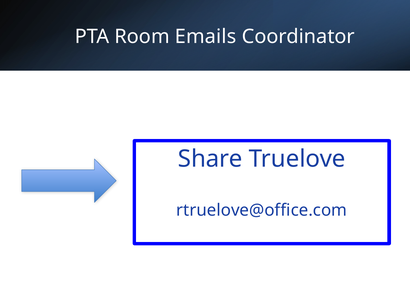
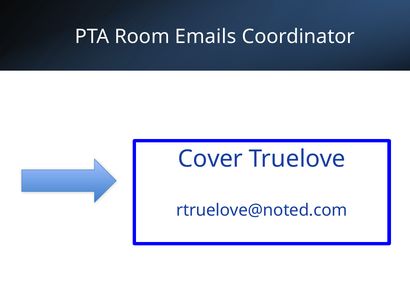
Share: Share -> Cover (210, 159)
rtruelove@office.com: rtruelove@office.com -> rtruelove@noted.com (262, 210)
